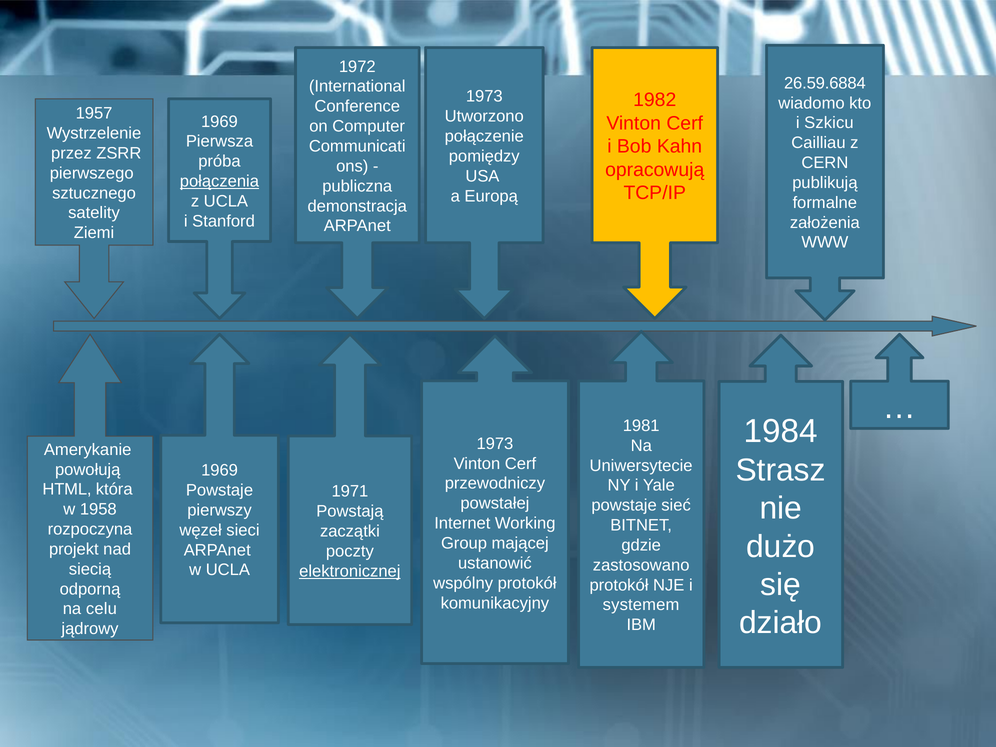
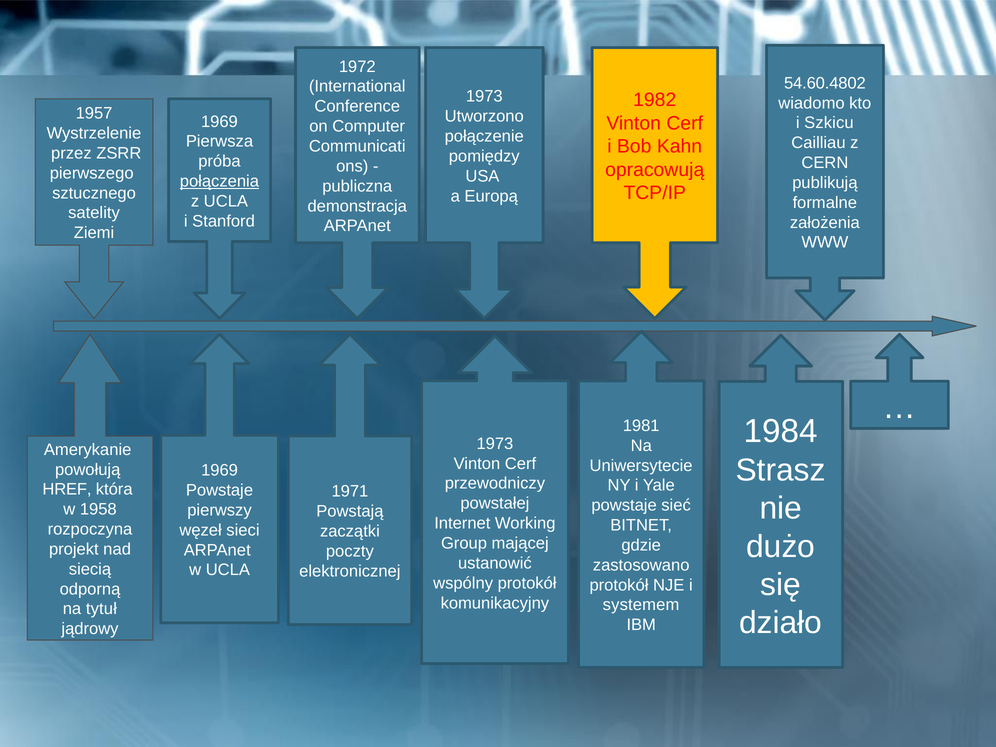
26.59.6884: 26.59.6884 -> 54.60.4802 (825, 83)
HTML: HTML -> HREF (67, 489)
elektronicznej underline: present -> none (350, 571)
celu: celu -> tytuł (101, 609)
